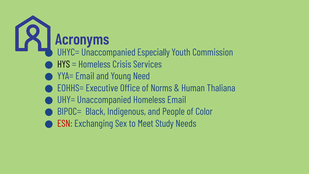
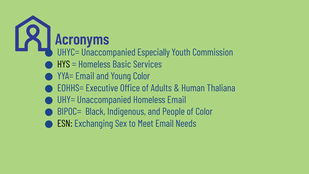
Crisis: Crisis -> Basic (122, 64)
Young Need: Need -> Color (141, 76)
Norms: Norms -> Adults (161, 88)
ESN colour: red -> black (65, 123)
Meet Study: Study -> Email (165, 123)
